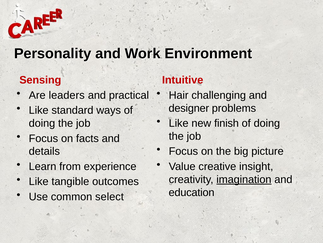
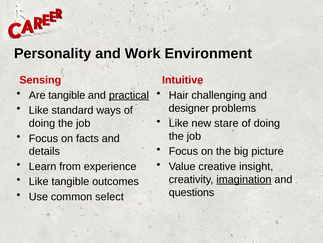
Are leaders: leaders -> tangible (67, 95)
practical underline: none -> present (129, 95)
finish: finish -> stare (226, 123)
education: education -> questions (192, 192)
